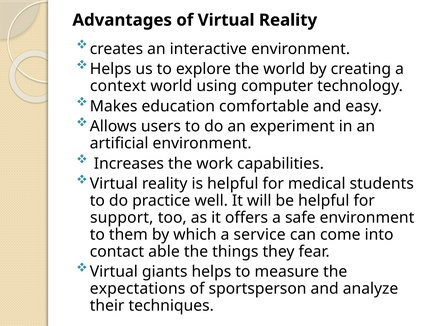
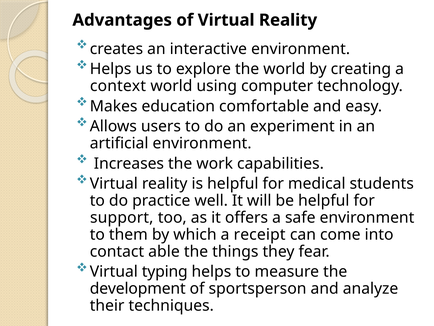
service: service -> receipt (260, 234)
giants: giants -> typing (165, 271)
expectations: expectations -> development (138, 288)
